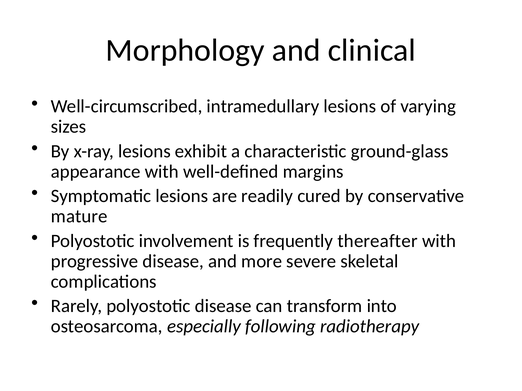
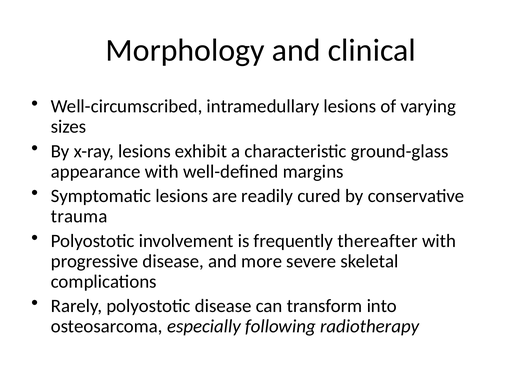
mature: mature -> trauma (79, 217)
